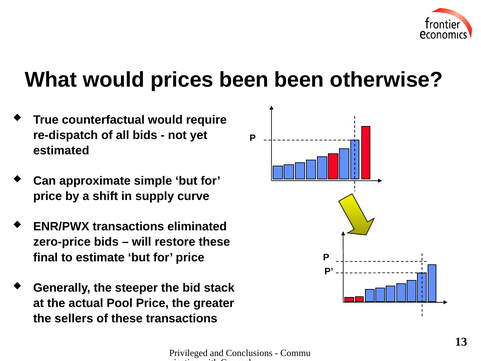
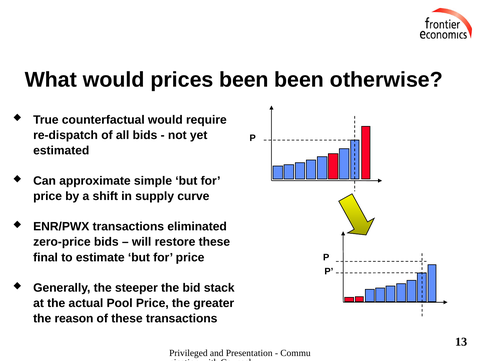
sellers: sellers -> reason (74, 318)
Conclusions: Conclusions -> Presentation (249, 353)
